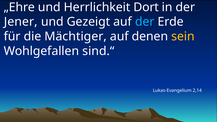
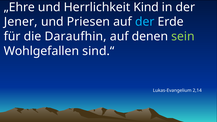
Dort: Dort -> Kind (146, 7)
Gezeigt: Gezeigt -> Priesen (88, 22)
Mächtiger: Mächtiger -> Daraufhin (76, 36)
sein colour: yellow -> light green (183, 36)
